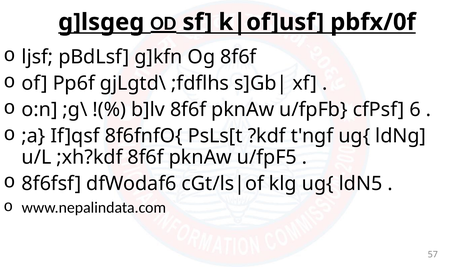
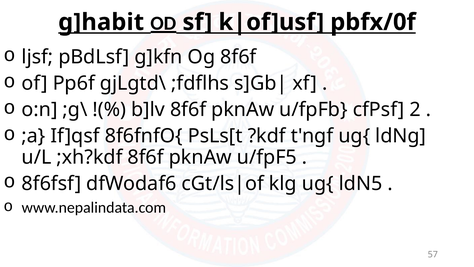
g]lsgeg: g]lsgeg -> g]habit (101, 22)
6: 6 -> 2 (415, 109)
